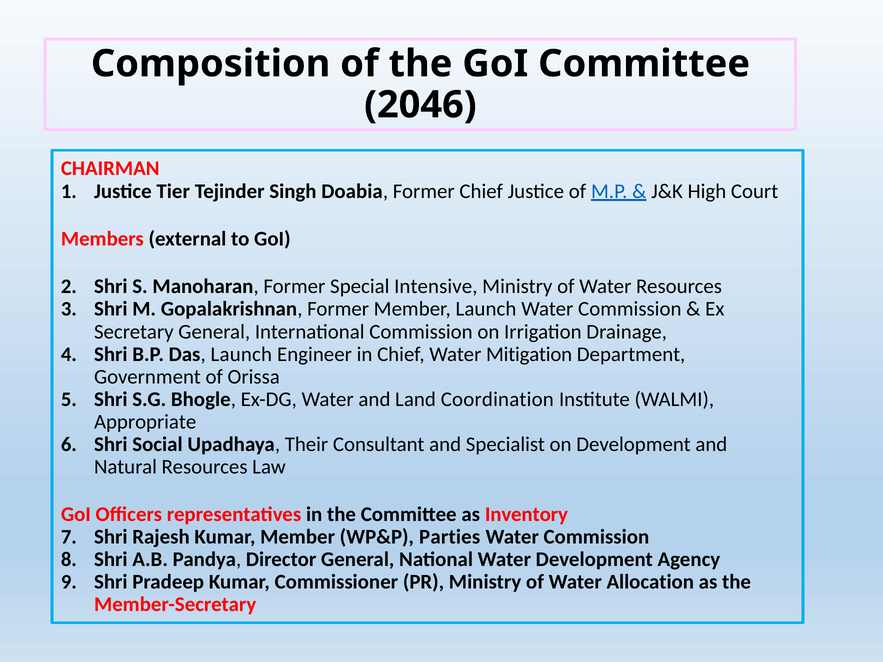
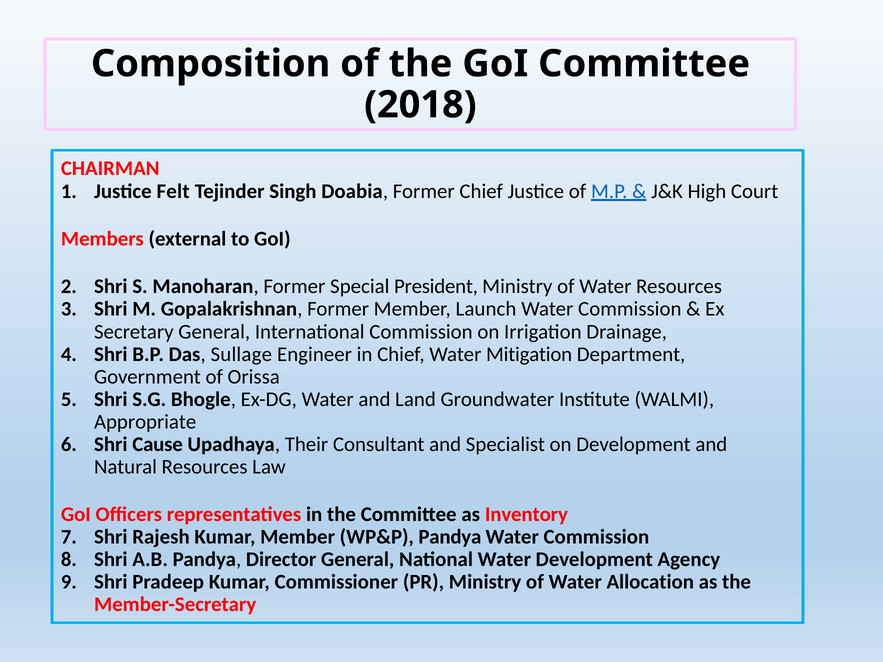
2046: 2046 -> 2018 (420, 105)
Tier: Tier -> Felt (173, 191)
Intensive: Intensive -> President (436, 287)
Das Launch: Launch -> Sullage (241, 354)
Coordination: Coordination -> Groundwater (497, 399)
Social: Social -> Cause (158, 444)
WP&P Parties: Parties -> Pandya (450, 537)
